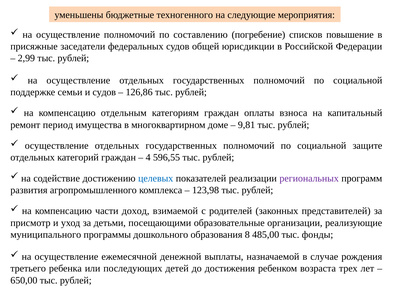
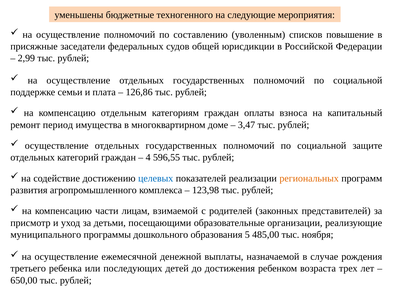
погребение: погребение -> уволенным (258, 35)
и судов: судов -> плата (104, 92)
9,81: 9,81 -> 3,47 (247, 125)
региональных colour: purple -> orange (309, 179)
доход: доход -> лицам (136, 212)
8: 8 -> 5 (247, 235)
фонды: фонды -> ноября (318, 235)
